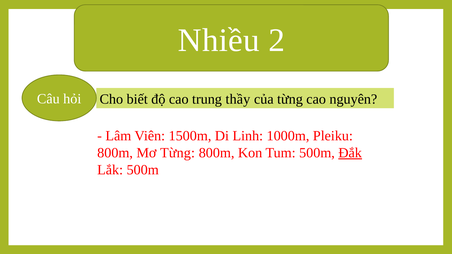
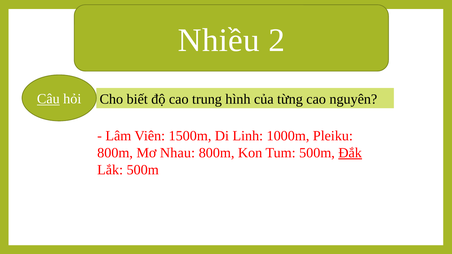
Câu underline: none -> present (48, 99)
thầy: thầy -> hình (238, 99)
Mơ Từng: Từng -> Nhau (178, 153)
